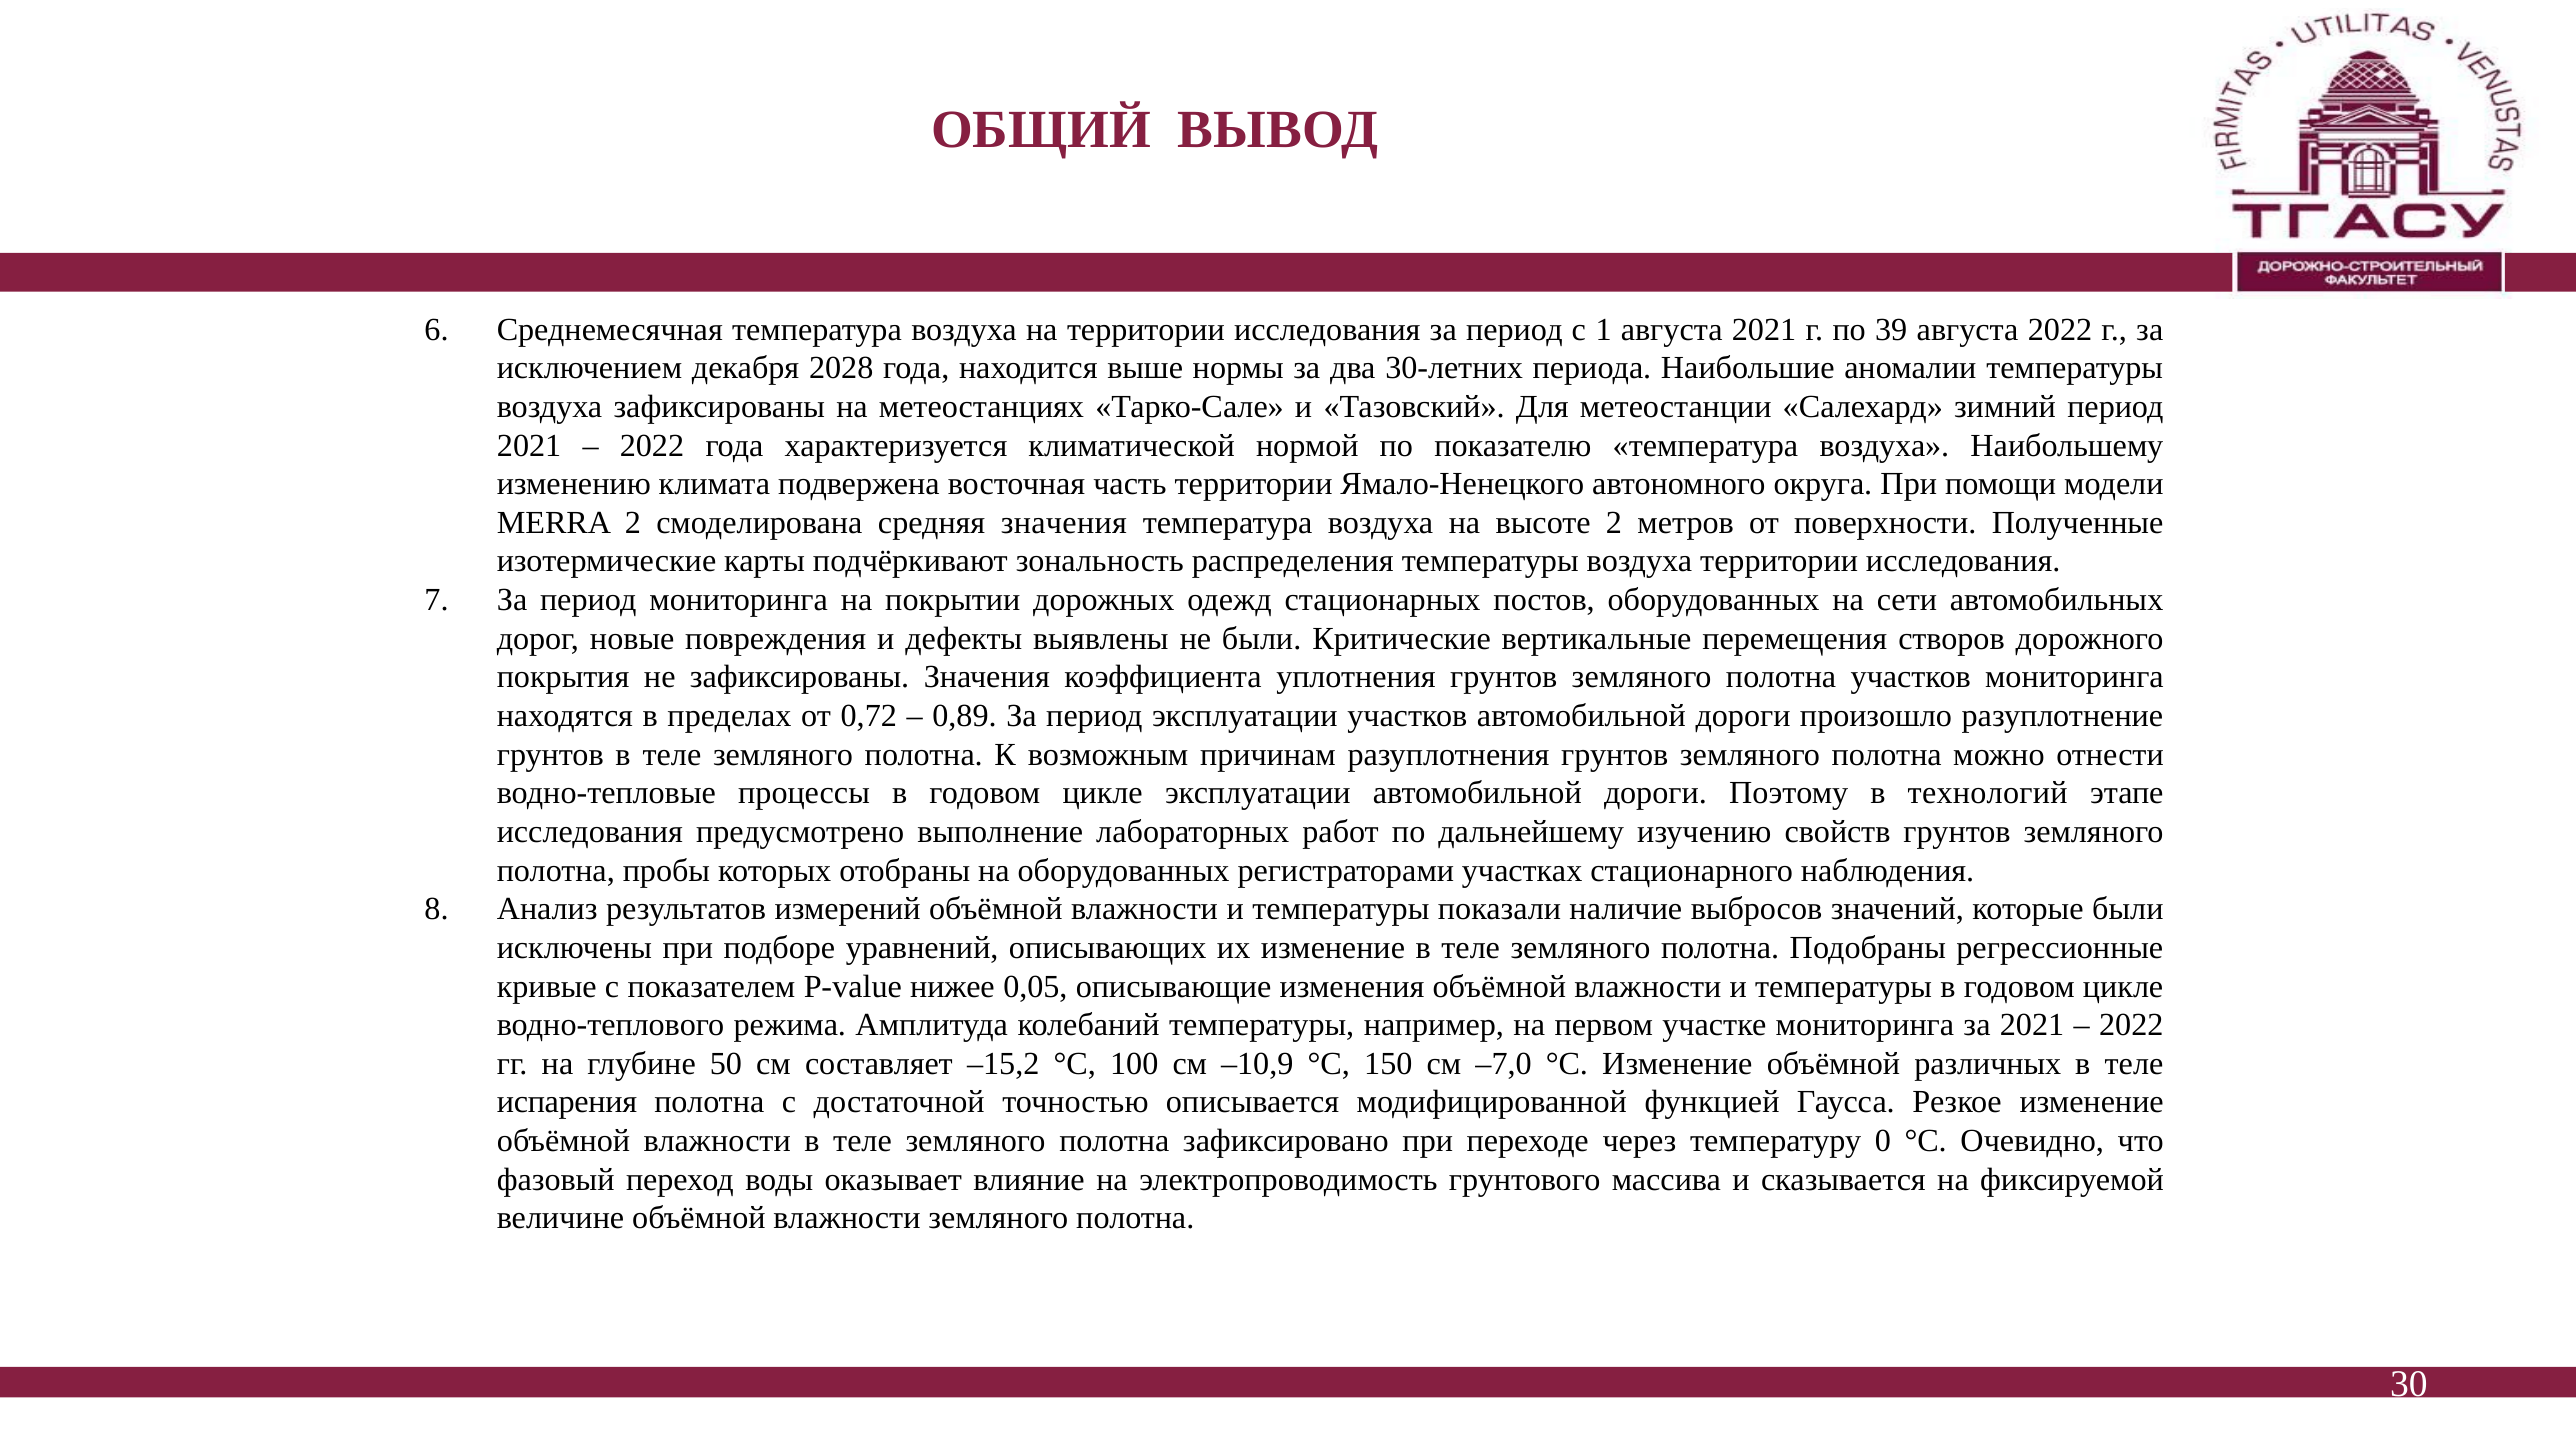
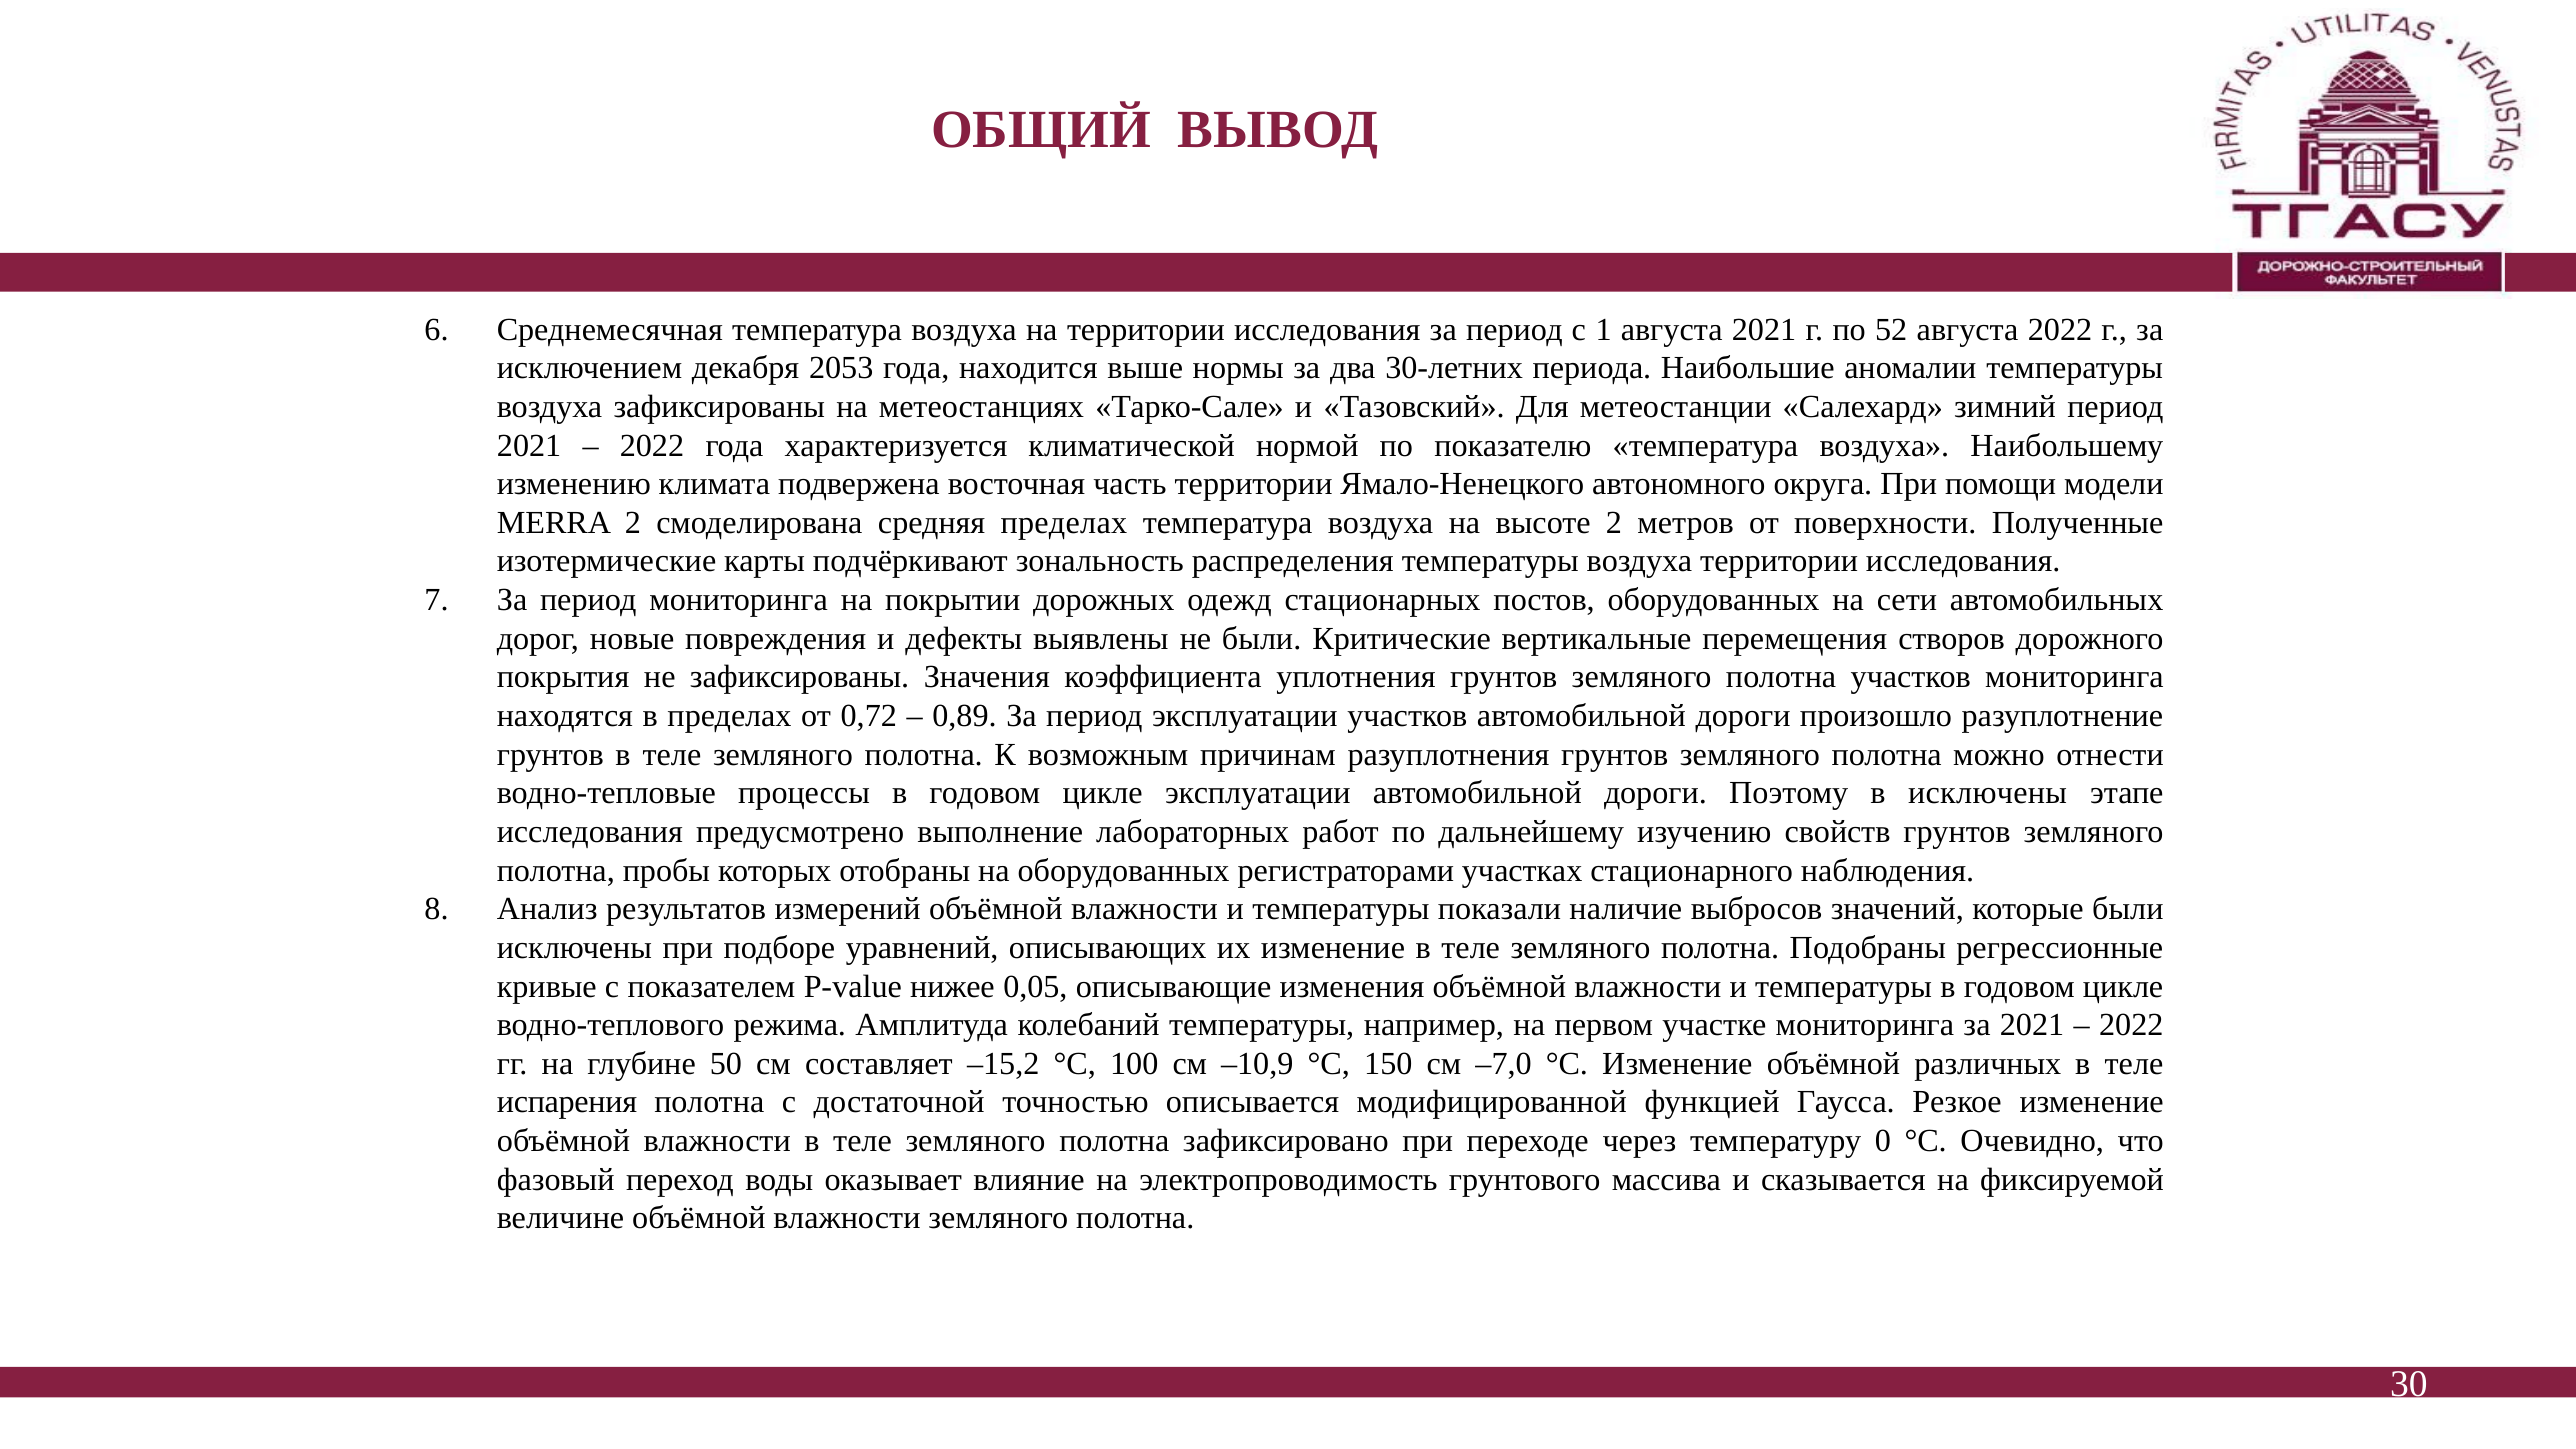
39: 39 -> 52 (1891, 330)
2028: 2028 -> 2053 (841, 368)
средняя значения: значения -> пределах (1064, 523)
в технологий: технологий -> исключены (1988, 793)
